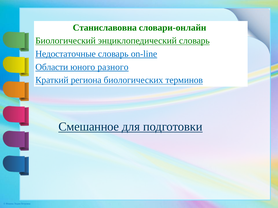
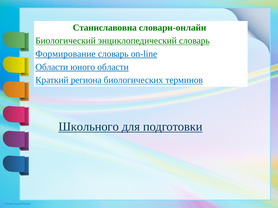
Недостаточные: Недостаточные -> Формирование (65, 54)
юного разного: разного -> области (113, 67)
Смешанное: Смешанное -> Школьного (89, 127)
